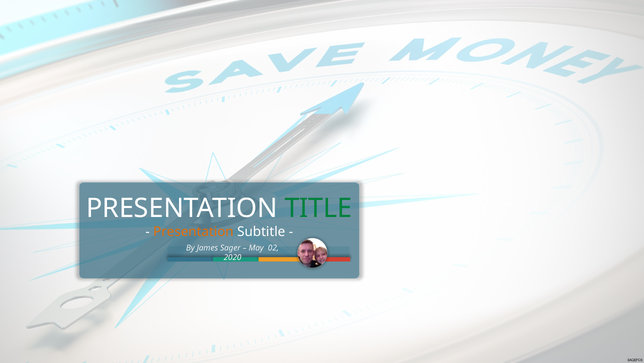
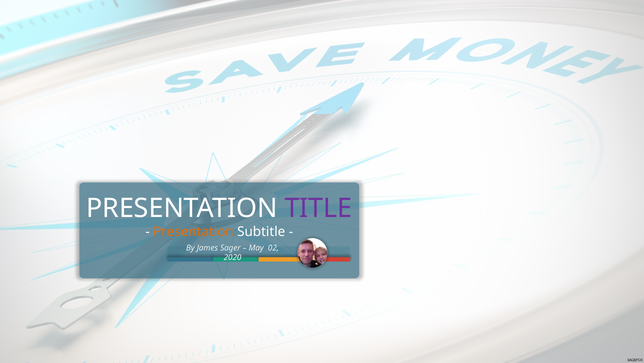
TITLE colour: green -> purple (318, 208)
